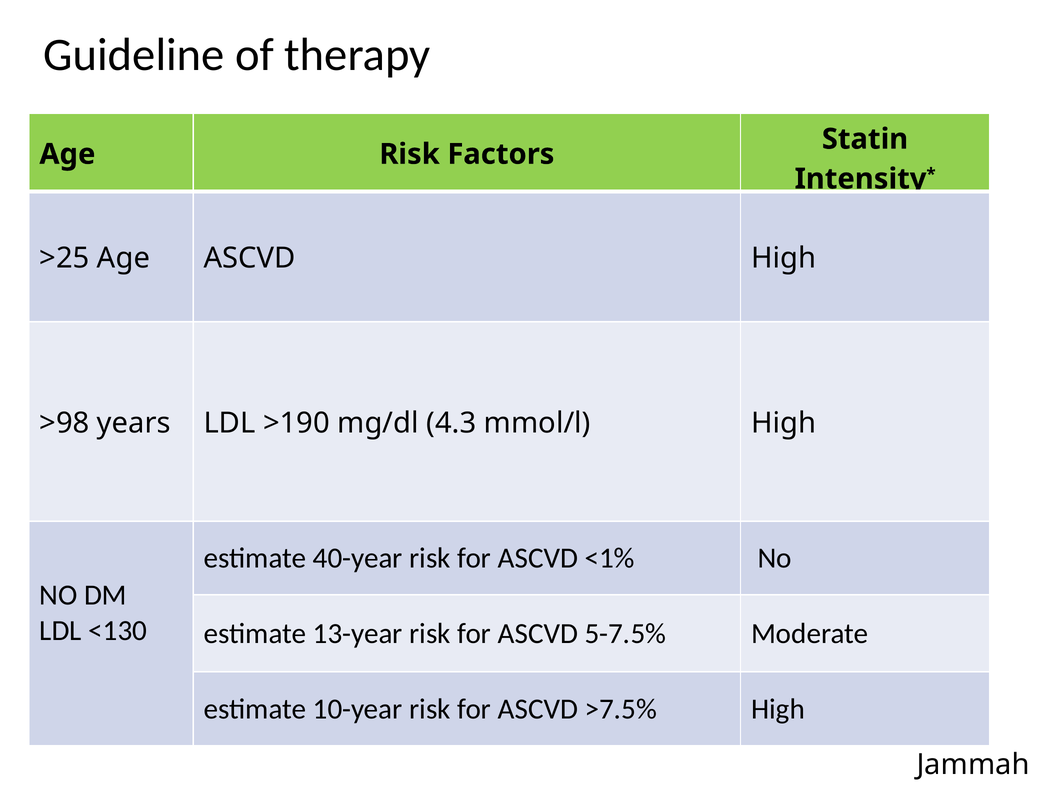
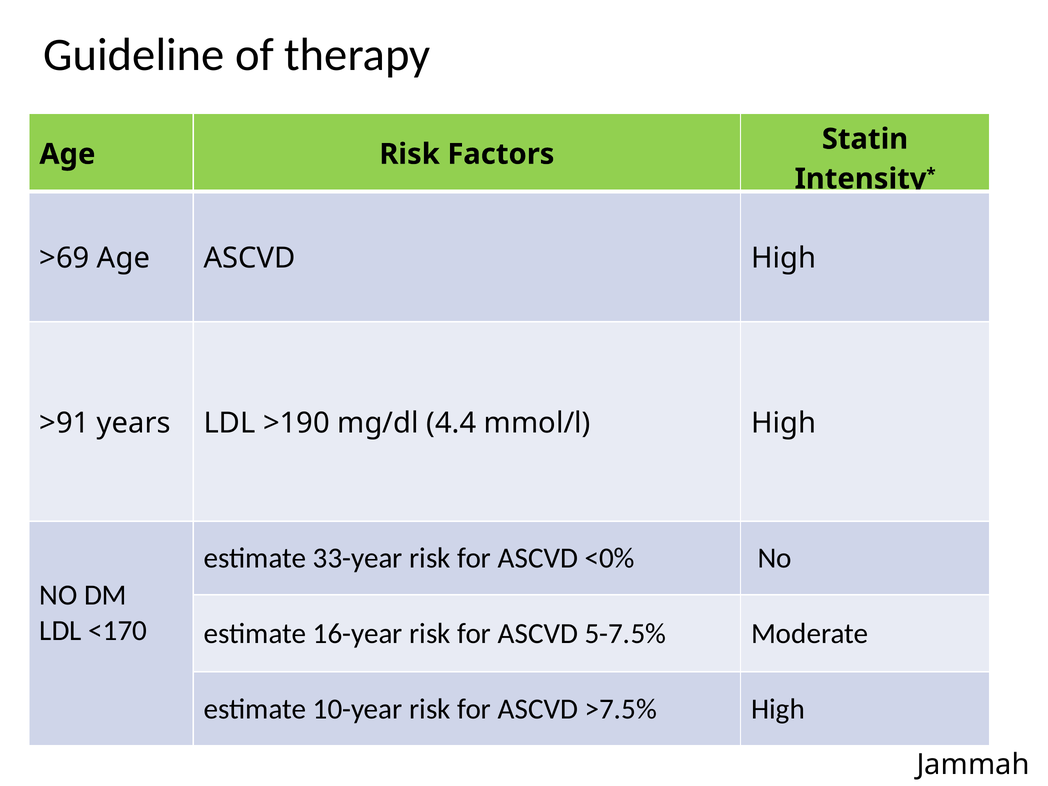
>25: >25 -> >69 (64, 258)
>98: >98 -> >91 (64, 423)
4.3: 4.3 -> 4.4 (451, 423)
40-year: 40-year -> 33-year (358, 558)
<1%: <1% -> <0% (610, 558)
<130: <130 -> <170 (118, 631)
13-year: 13-year -> 16-year (358, 634)
